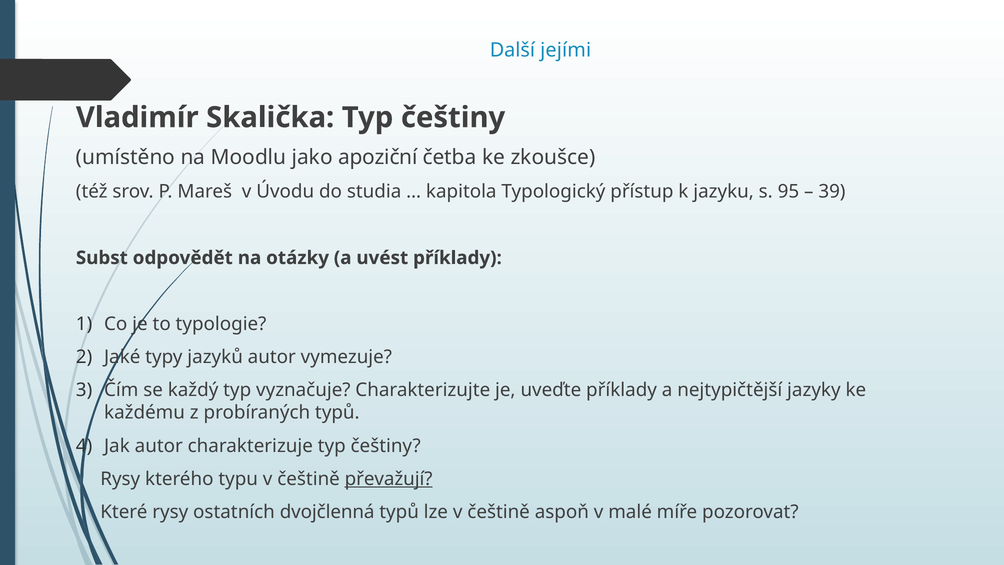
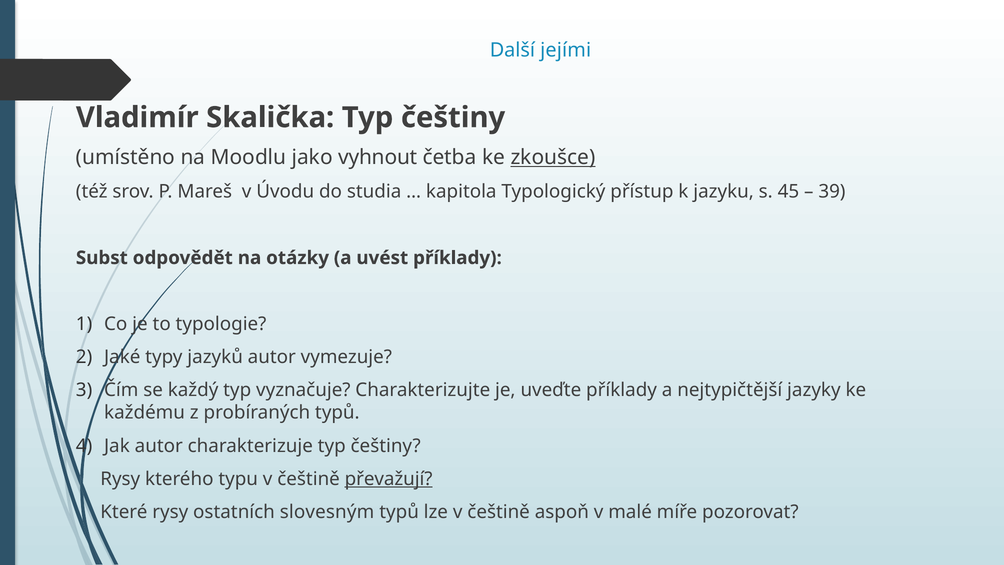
apoziční: apoziční -> vyhnout (378, 157)
zkoušce underline: none -> present (553, 157)
95: 95 -> 45 (788, 192)
dvojčlenná: dvojčlenná -> slovesným (327, 512)
